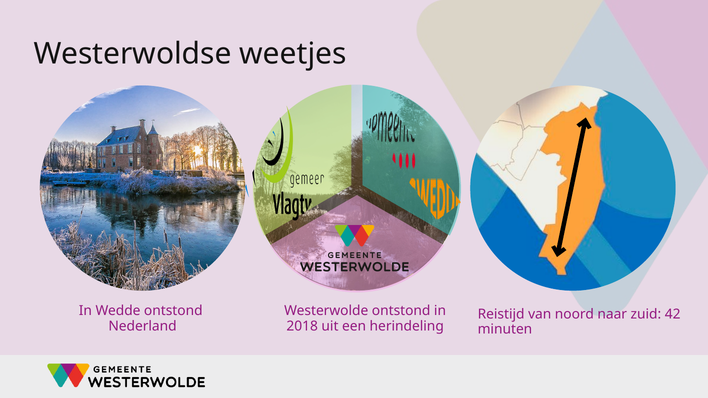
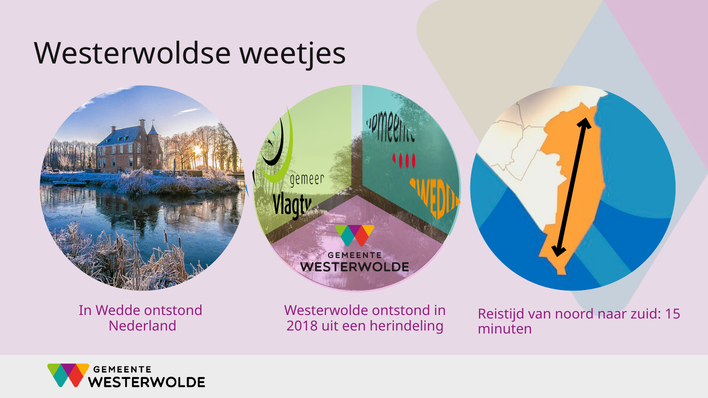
42: 42 -> 15 (673, 314)
